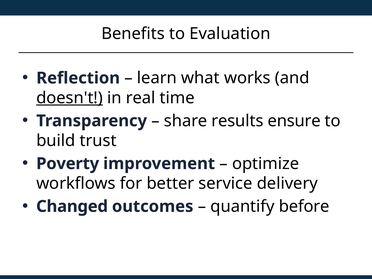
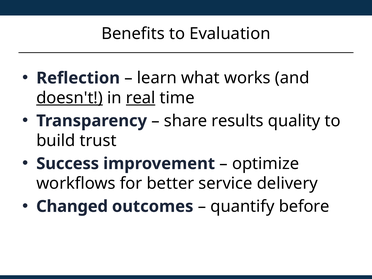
real underline: none -> present (141, 98)
ensure: ensure -> quality (294, 121)
Poverty: Poverty -> Success (68, 164)
